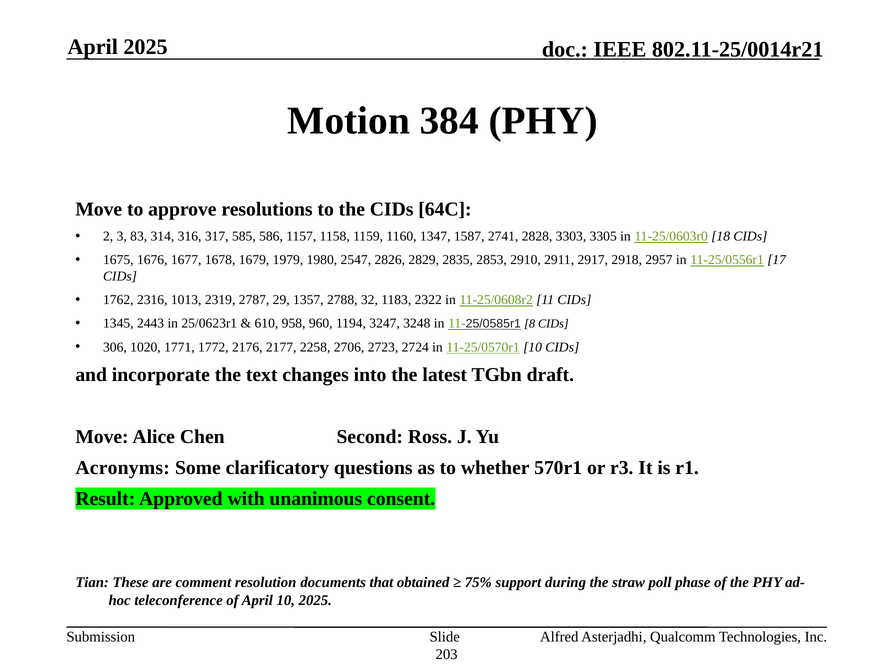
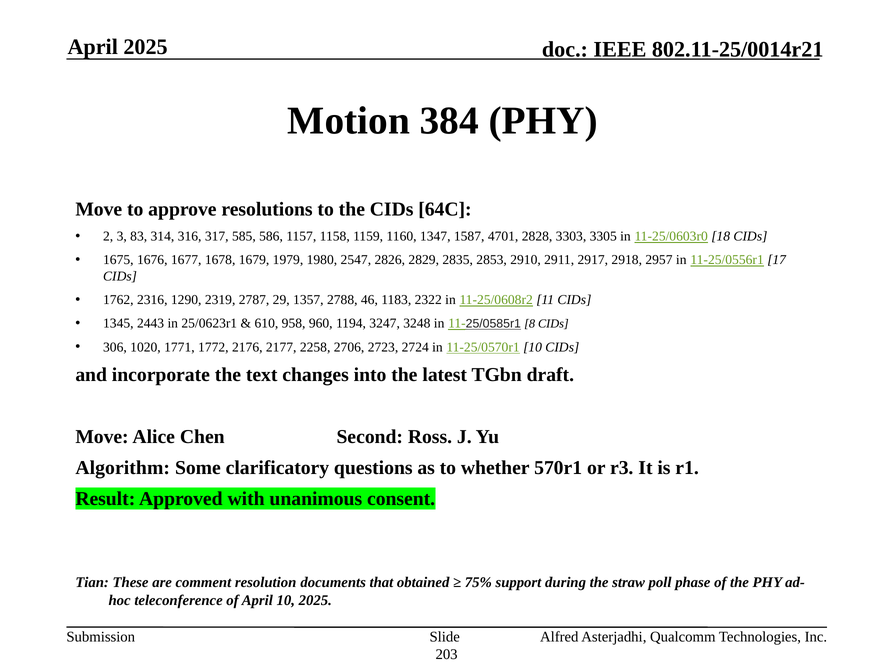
2741: 2741 -> 4701 (503, 236)
1013: 1013 -> 1290 (186, 300)
32: 32 -> 46 (369, 300)
Acronyms: Acronyms -> Algorithm (123, 468)
